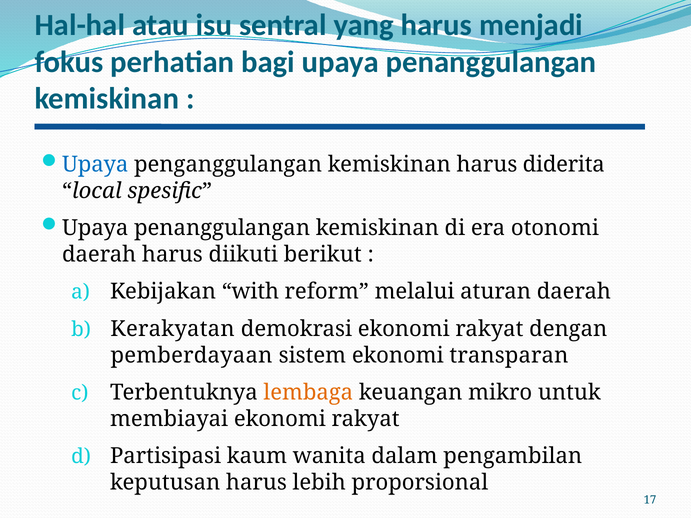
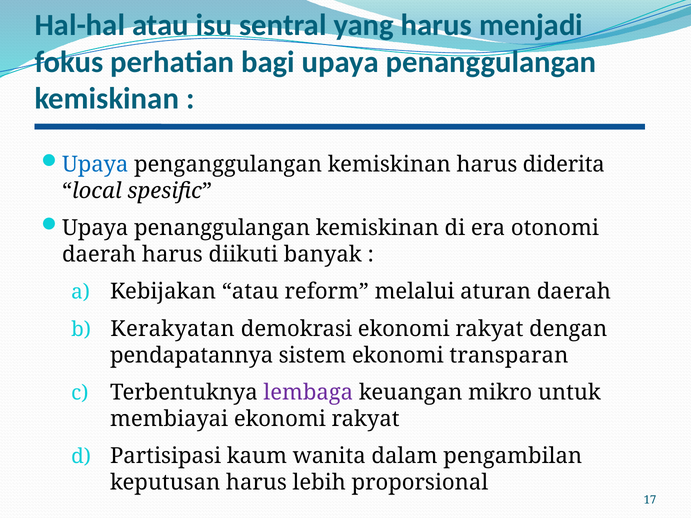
berikut: berikut -> banyak (323, 255)
Kebijakan with: with -> atau (250, 292)
pemberdayaan: pemberdayaan -> pendapatannya (192, 355)
lembaga colour: orange -> purple (308, 393)
